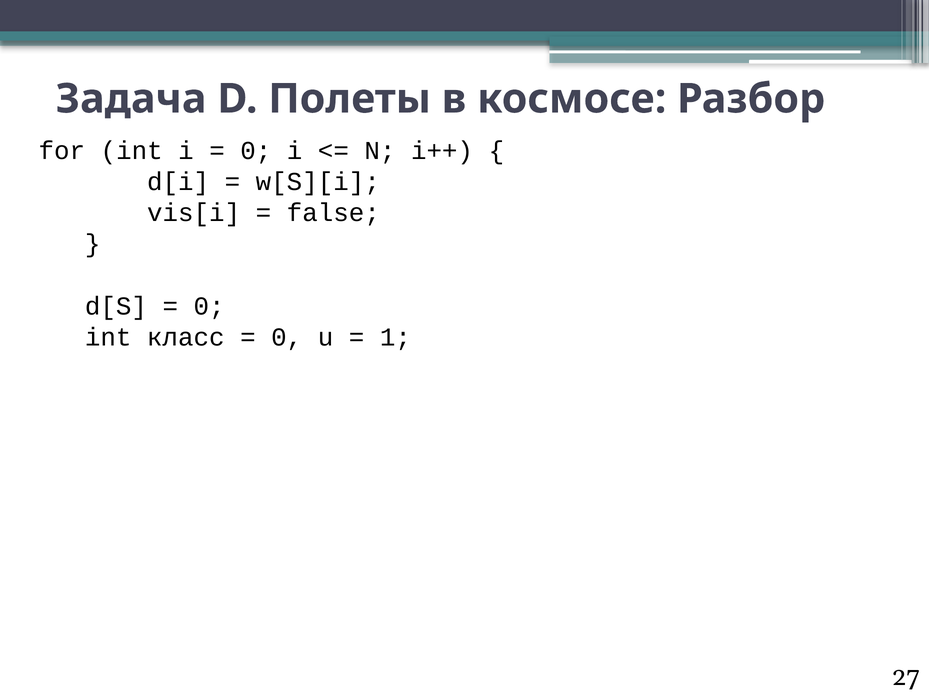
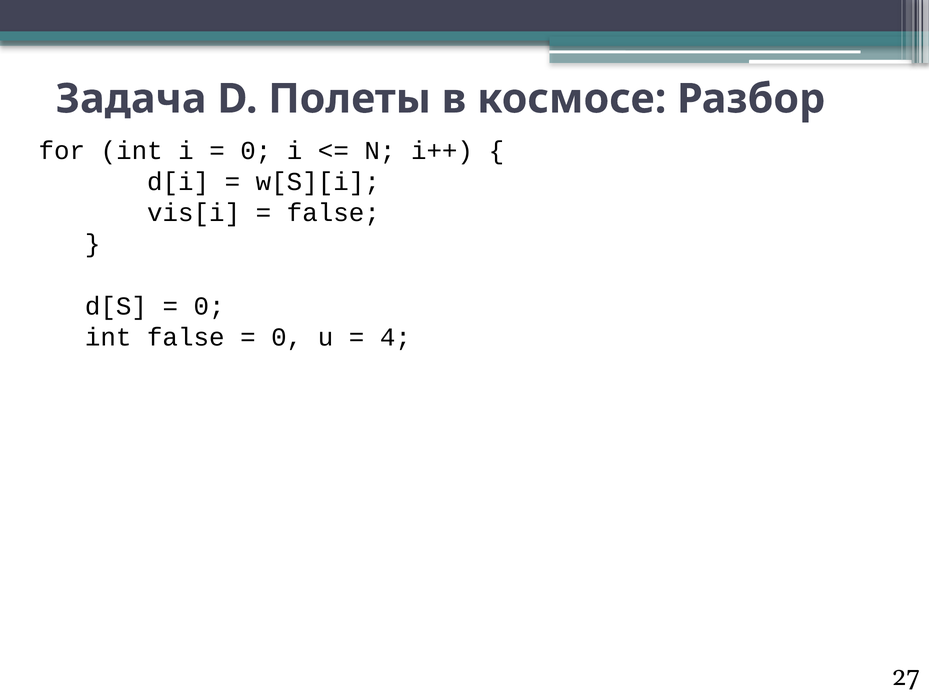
int класс: класс -> false (186, 337)
1: 1 -> 4 (395, 337)
